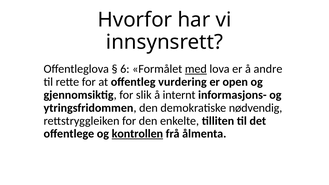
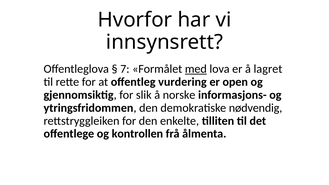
6: 6 -> 7 (125, 69)
andre: andre -> lagret (268, 69)
internt: internt -> norske (179, 95)
kontrollen underline: present -> none (137, 134)
